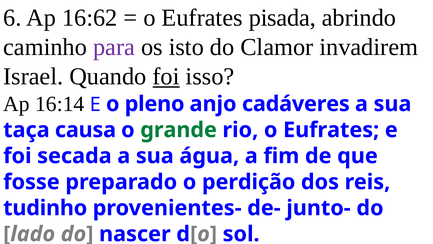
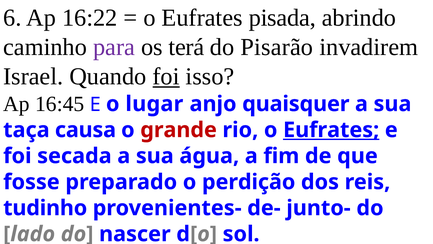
16:62: 16:62 -> 16:22 (90, 18)
isto: isto -> terá (186, 47)
Clamor: Clamor -> Pisarão (277, 47)
16:14: 16:14 -> 16:45 (60, 104)
pleno: pleno -> lugar (154, 104)
cadáveres: cadáveres -> quaisquer (296, 104)
grande colour: green -> red (179, 130)
Eufrates underline: none -> present (331, 130)
